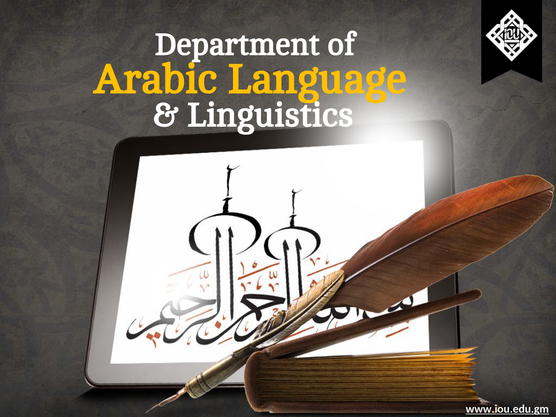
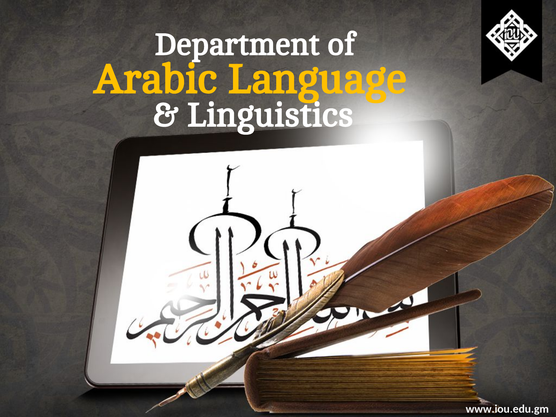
www.iou.edu.gm underline: present -> none (507, 409)
